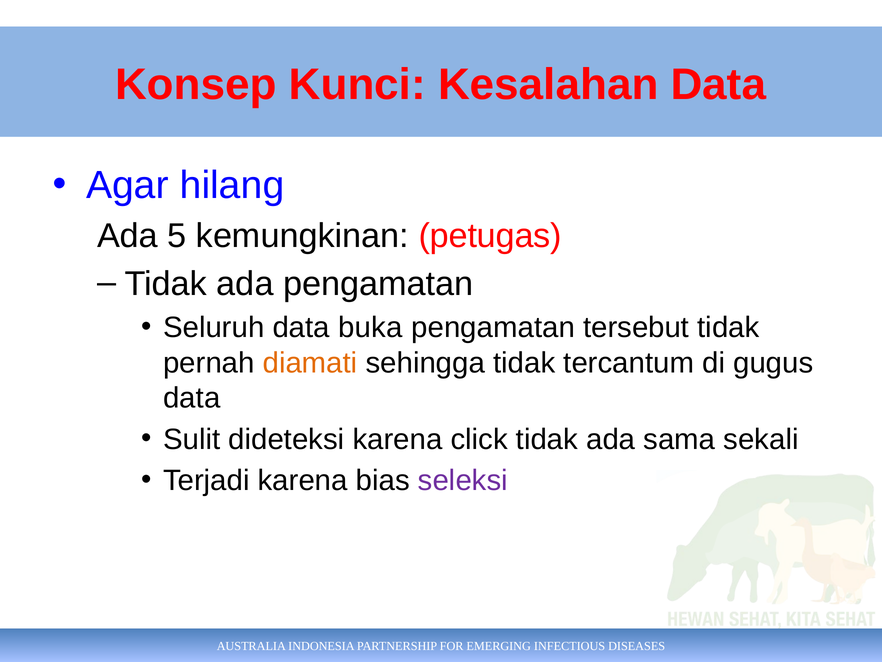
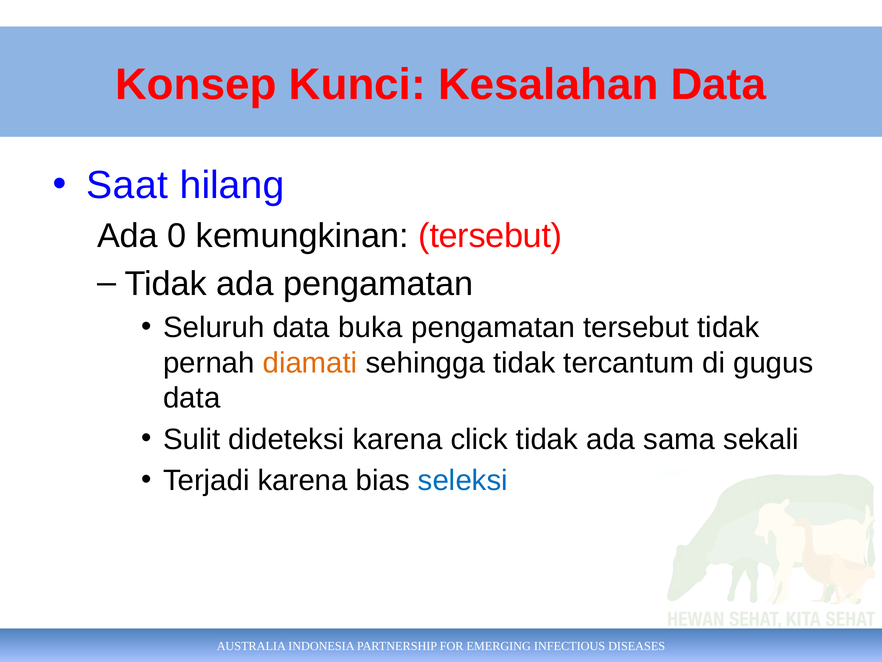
Agar: Agar -> Saat (127, 185)
5: 5 -> 0 (177, 236)
kemungkinan petugas: petugas -> tersebut (490, 236)
seleksi colour: purple -> blue (463, 480)
